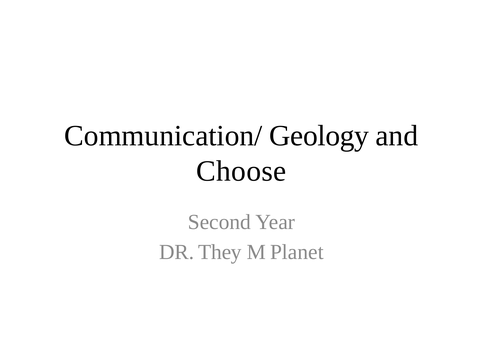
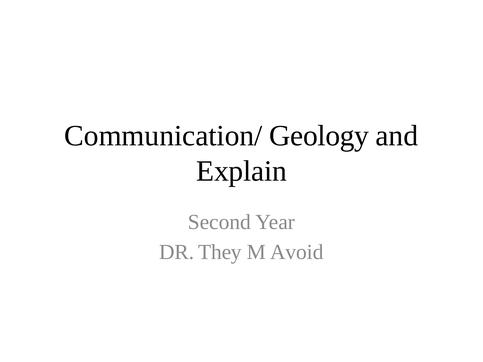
Choose: Choose -> Explain (242, 171)
Planet: Planet -> Avoid (297, 252)
